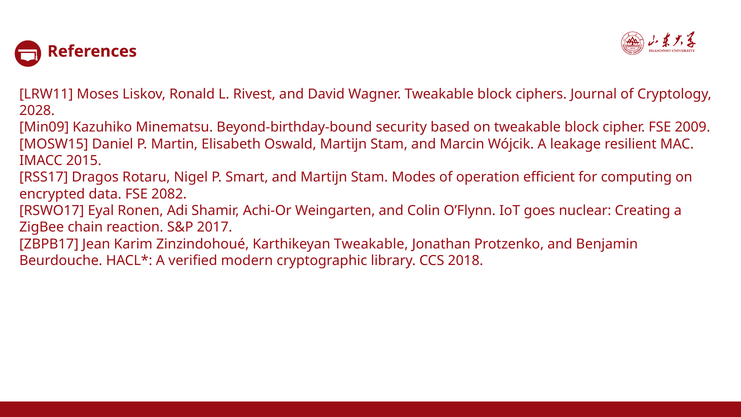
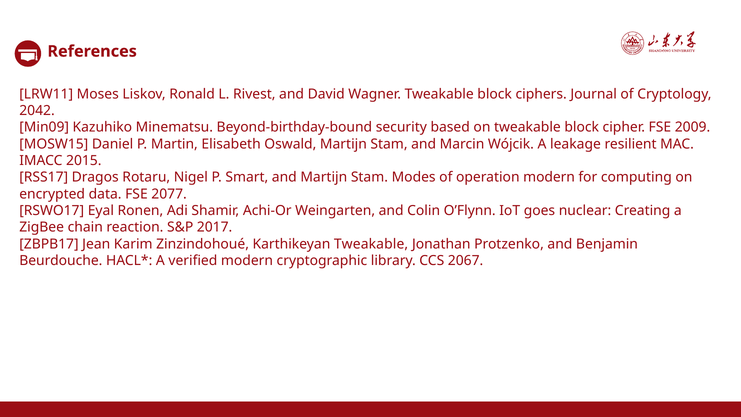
2028: 2028 -> 2042 (37, 111)
operation efficient: efficient -> modern (549, 177)
2082: 2082 -> 2077 (169, 194)
2018: 2018 -> 2067 (466, 261)
